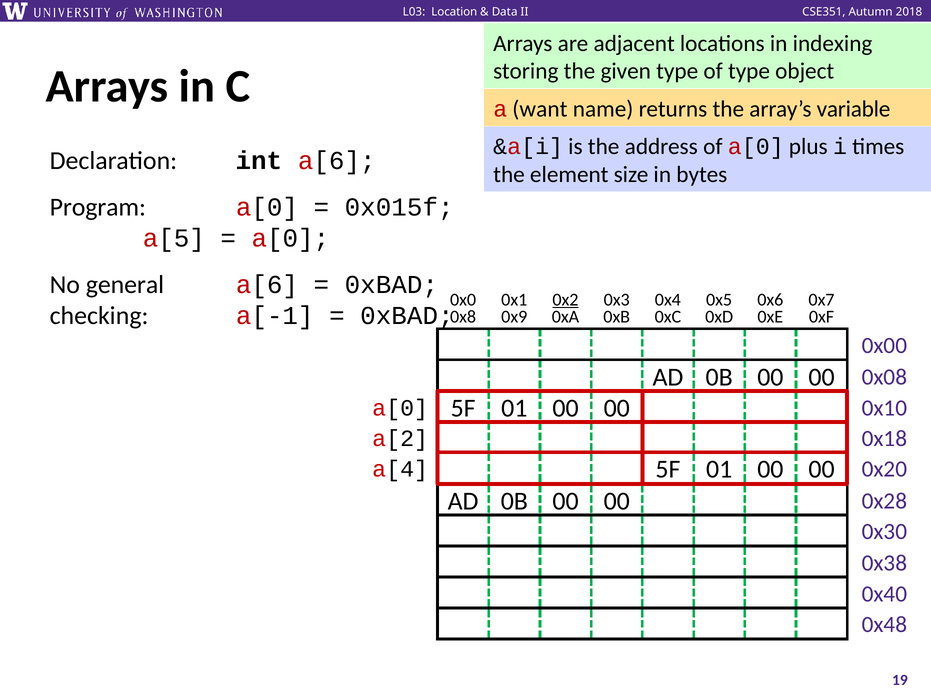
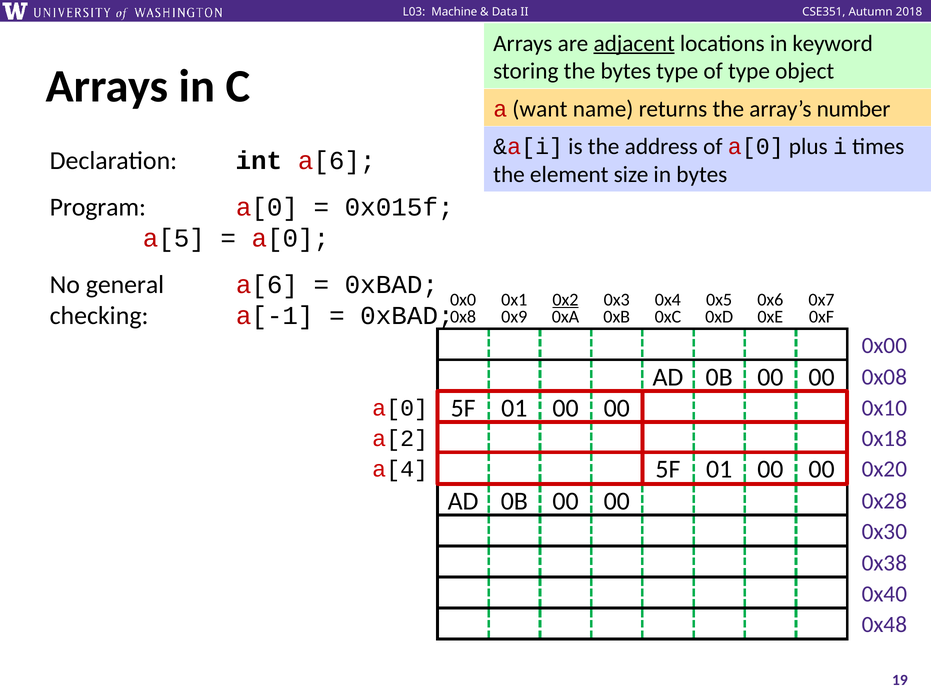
Location: Location -> Machine (454, 12)
adjacent underline: none -> present (634, 43)
indexing: indexing -> keyword (833, 43)
the given: given -> bytes (626, 71)
variable: variable -> number (854, 109)
